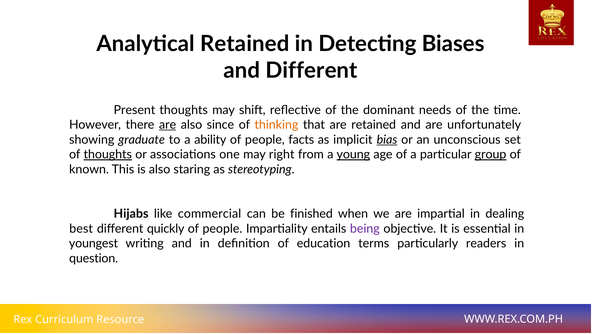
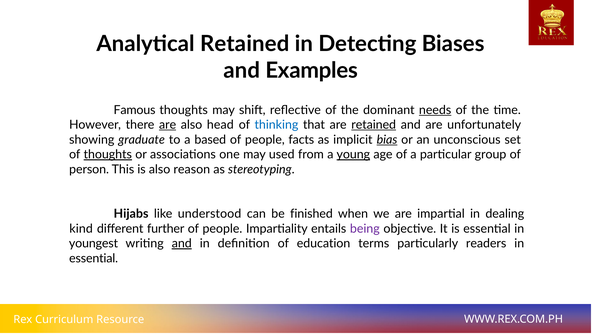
and Different: Different -> Examples (312, 71)
Present: Present -> Famous (135, 110)
needs underline: none -> present (435, 110)
since: since -> head (220, 125)
thinking colour: orange -> blue (276, 125)
retained underline: none -> present (374, 125)
ability: ability -> based (210, 139)
right: right -> used (282, 154)
group underline: present -> none (490, 154)
known: known -> person (89, 169)
staring: staring -> reason (192, 169)
commercial: commercial -> understood (210, 214)
best: best -> kind (81, 228)
quickly: quickly -> further (166, 228)
and underline: none -> present (182, 243)
question: question -> essential (94, 258)
